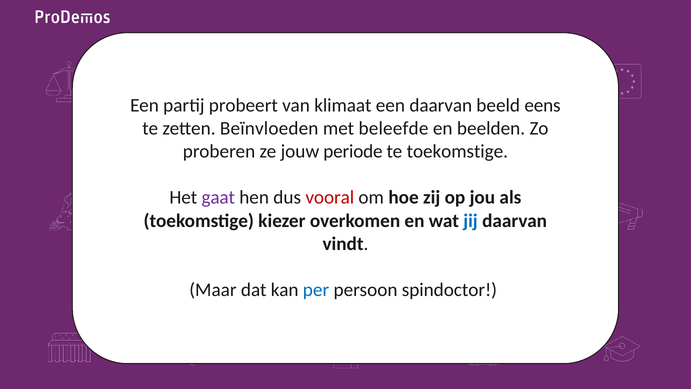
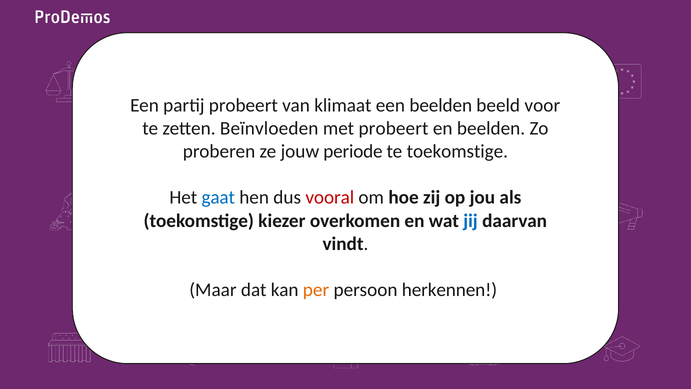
een daarvan: daarvan -> beelden (441, 105)
eens: eens -> voor (542, 105)
met beleefde: beleefde -> probeert (394, 128)
gaat colour: purple -> blue (218, 197)
per colour: blue -> orange (316, 290)
spindoctor: spindoctor -> herkennen (449, 290)
